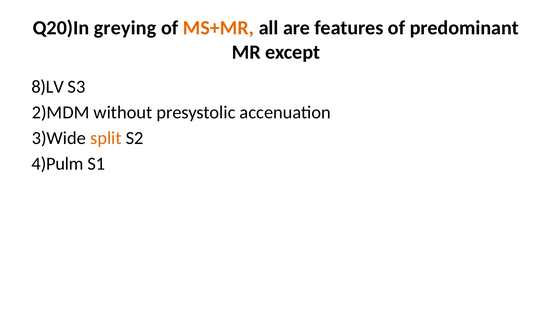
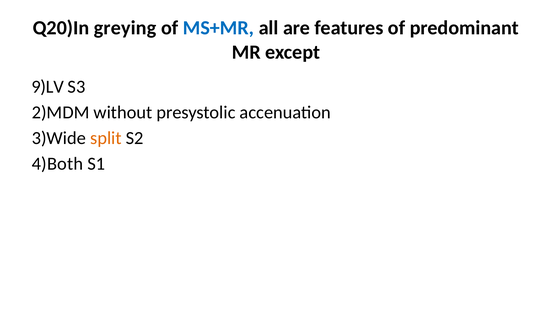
MS+MR colour: orange -> blue (218, 28)
8)LV: 8)LV -> 9)LV (48, 87)
4)Pulm: 4)Pulm -> 4)Both (57, 164)
